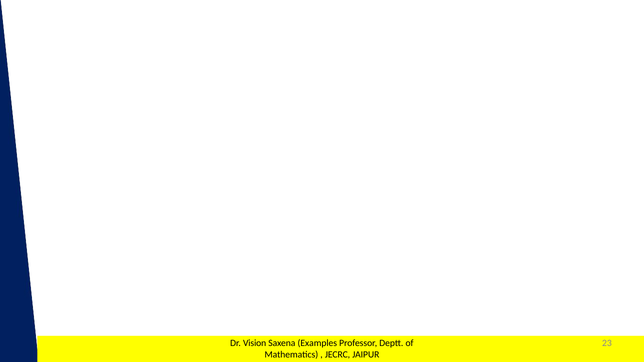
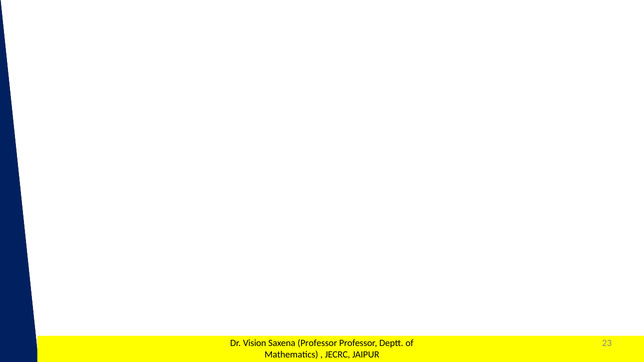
Saxena Examples: Examples -> Professor (317, 343)
